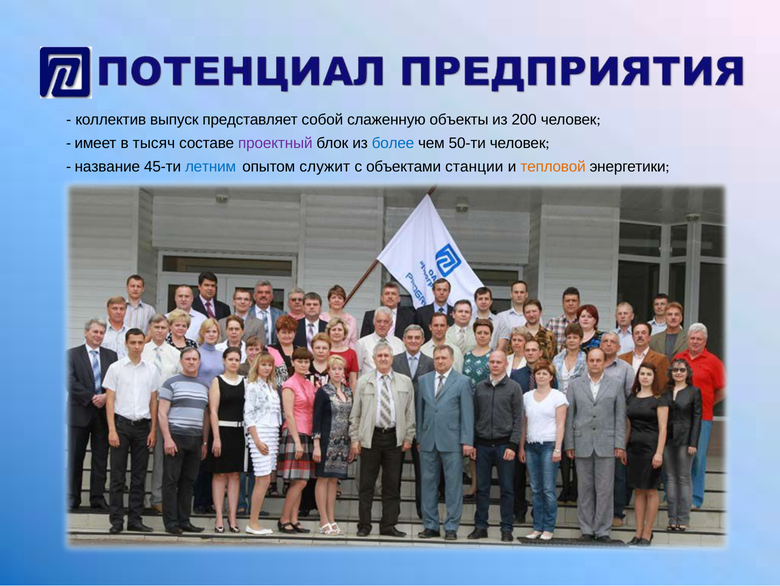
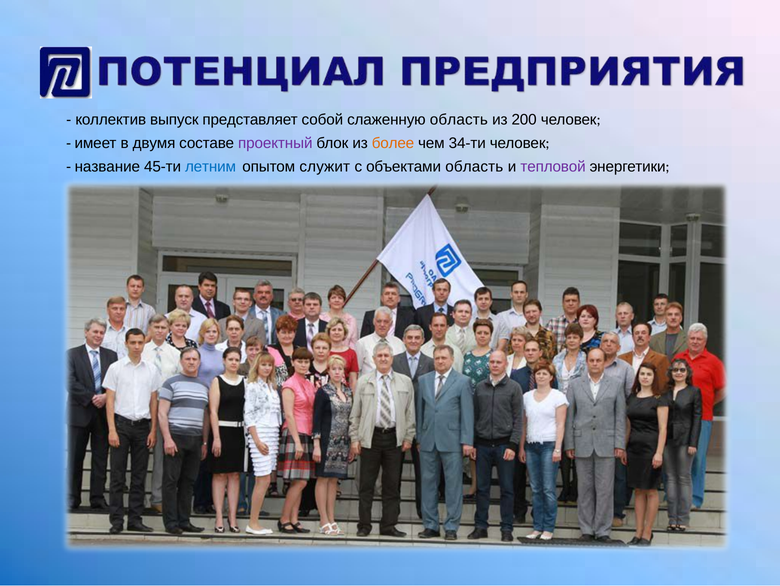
слаженную объекты: объекты -> область (459, 120)
тысяч: тысяч -> двумя (154, 143)
более colour: blue -> orange (393, 143)
50-ти: 50-ти -> 34-ти (467, 143)
объектами станции: станции -> область (474, 167)
тепловой colour: orange -> purple (553, 167)
